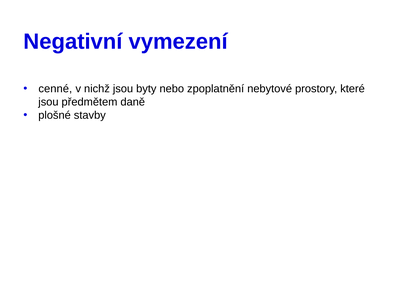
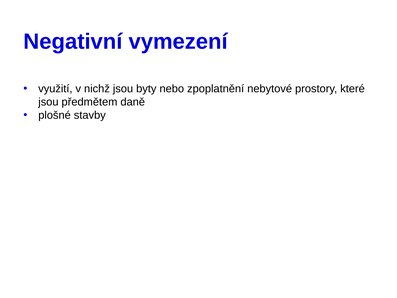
cenné: cenné -> využití (55, 89)
